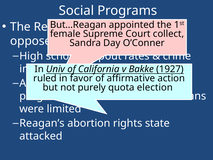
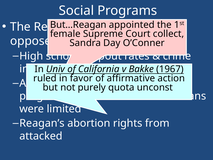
1927: 1927 -> 1967 (170, 69)
election: election -> unconst (155, 87)
state: state -> from (157, 123)
